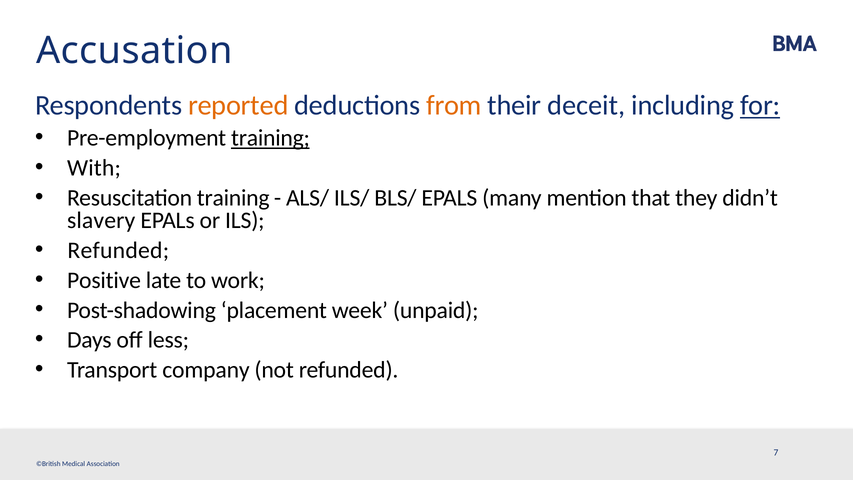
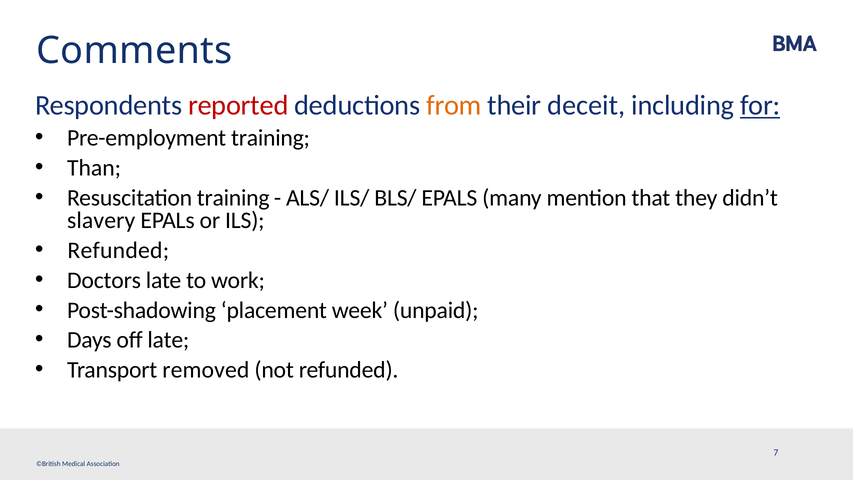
Accusation: Accusation -> Comments (134, 51)
reported colour: orange -> red (238, 105)
training underline: present -> none (270, 138)
With: With -> Than (94, 168)
Positive: Positive -> Doctors (104, 280)
off less: less -> late (168, 340)
company: company -> removed (206, 370)
